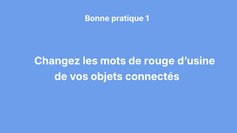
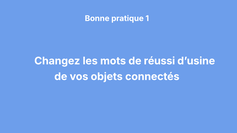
rouge: rouge -> réussi (159, 61)
